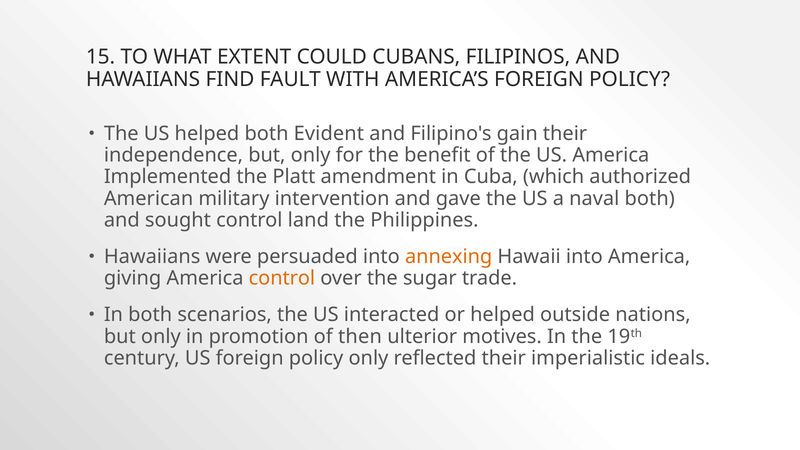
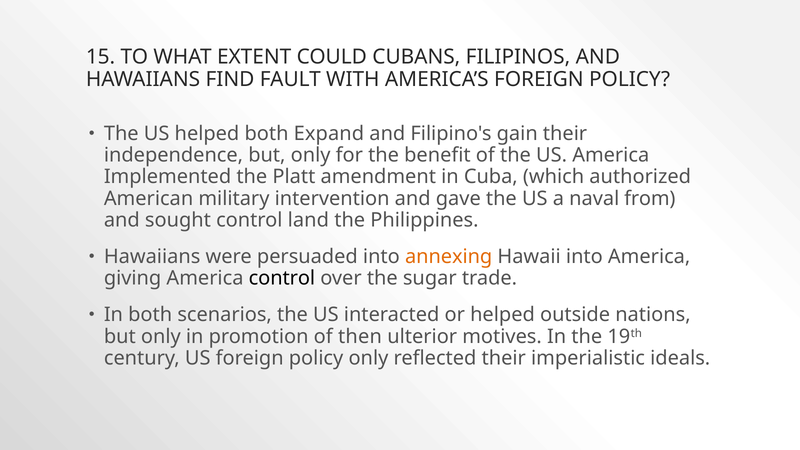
Evident: Evident -> Expand (329, 134)
naval both: both -> from (650, 199)
control colour: orange -> black (282, 278)
